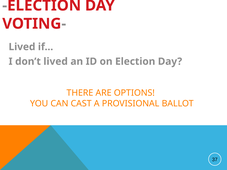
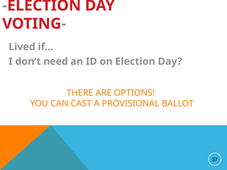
don’t lived: lived -> need (56, 62)
